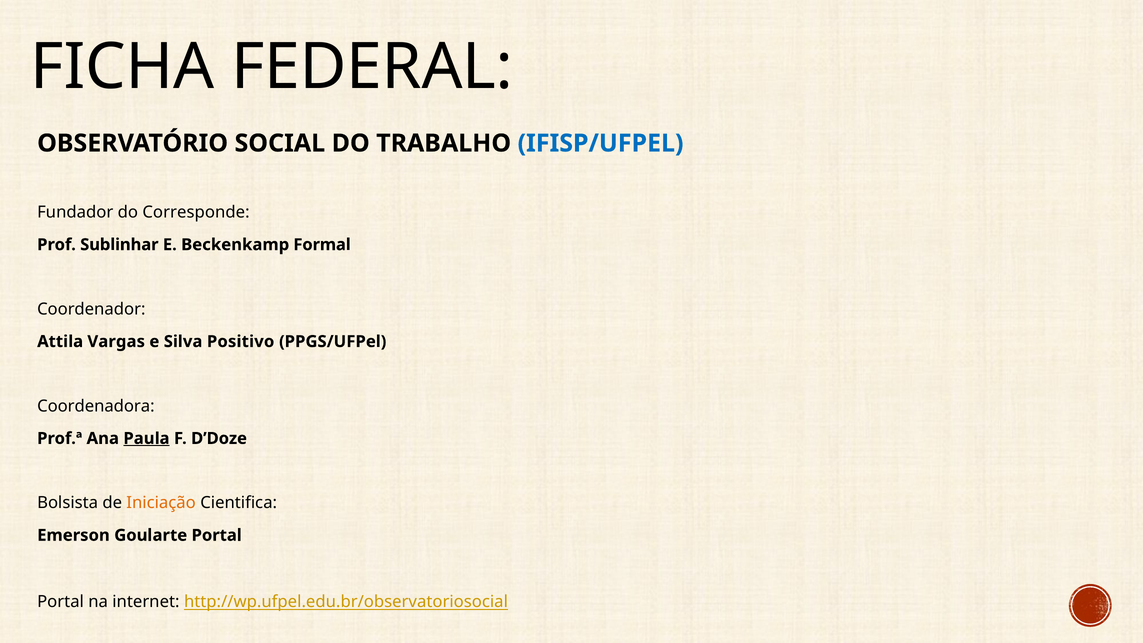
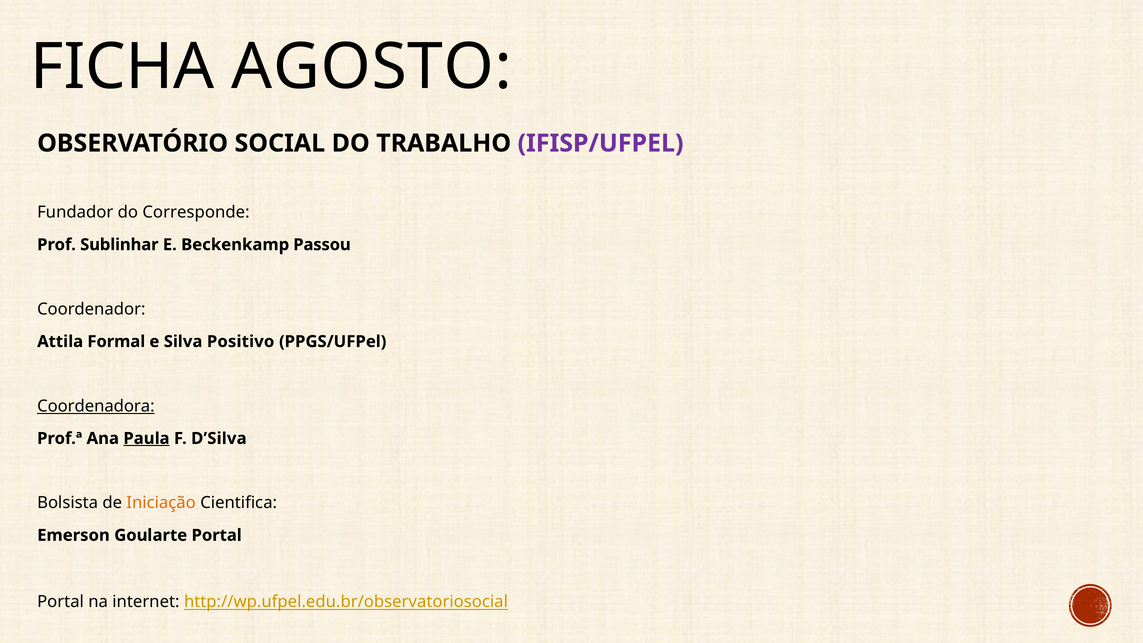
FEDERAL: FEDERAL -> AGOSTO (372, 67)
IFISP/UFPEL colour: blue -> purple (601, 143)
Formal: Formal -> Passou (322, 245)
Vargas: Vargas -> Formal (116, 342)
Coordenadora underline: none -> present (96, 406)
D’Doze: D’Doze -> D’Silva (219, 438)
